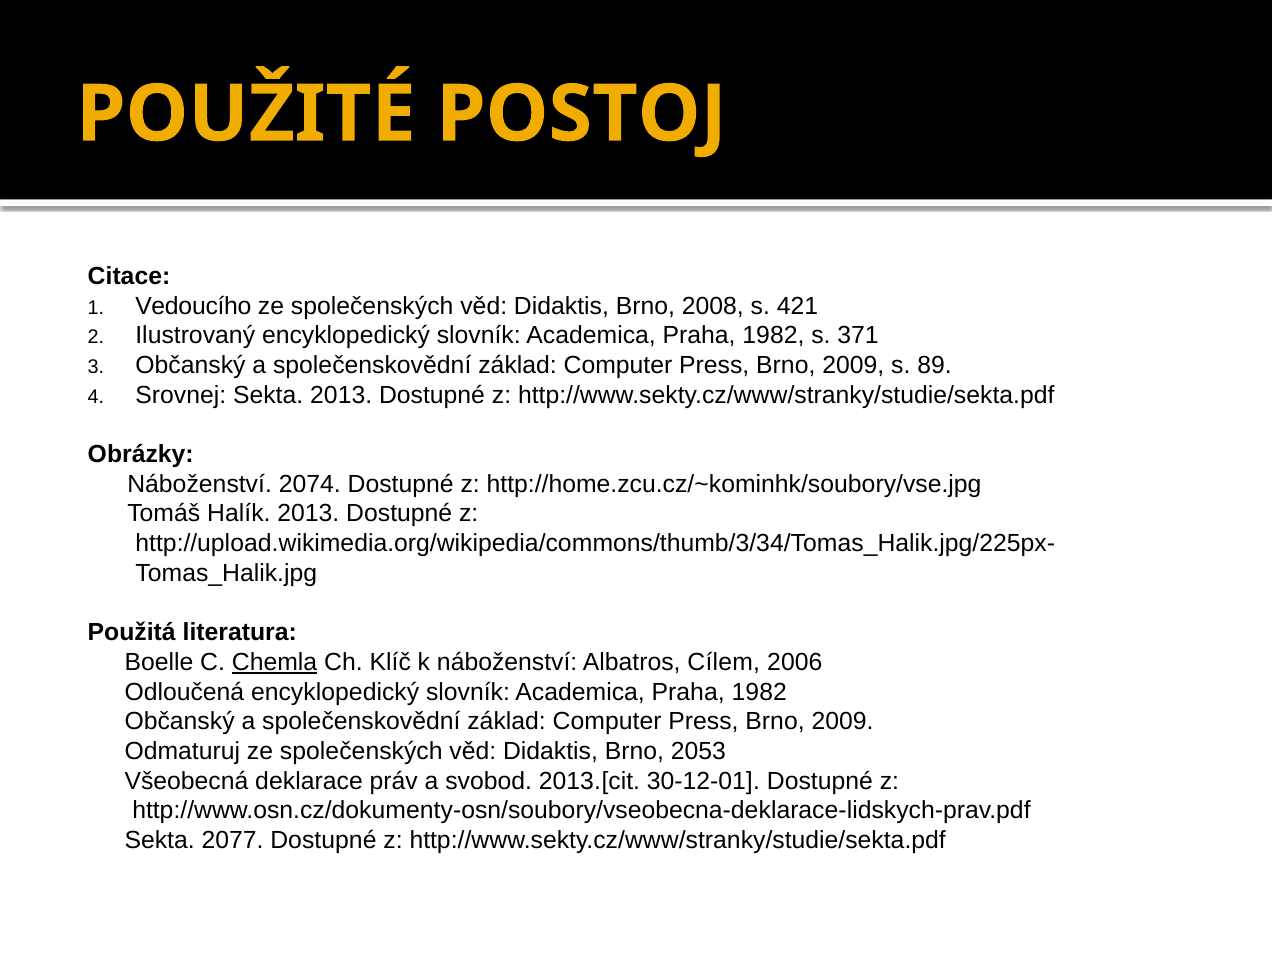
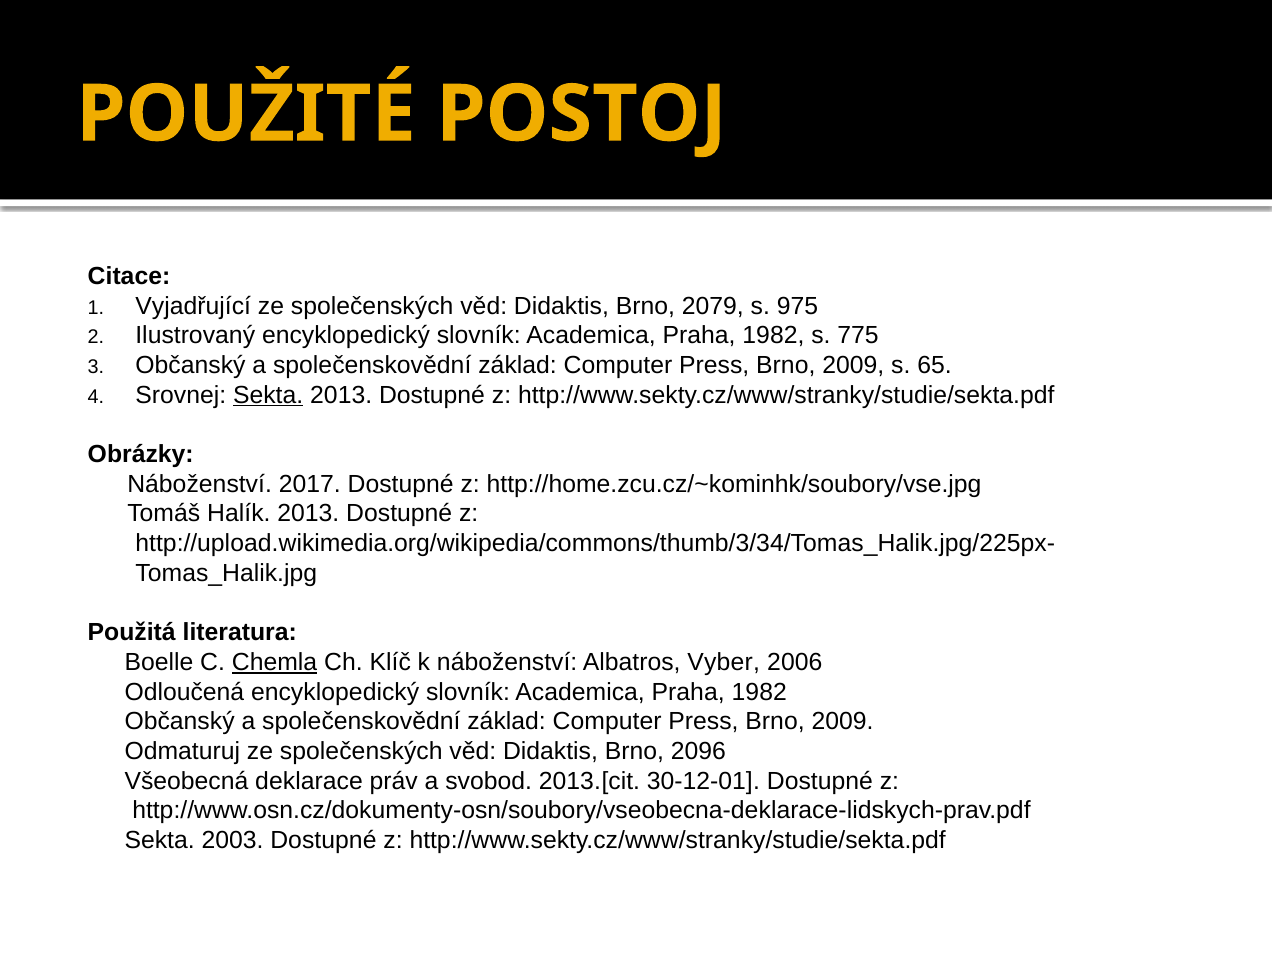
Vedoucího: Vedoucího -> Vyjadřující (193, 306)
2008: 2008 -> 2079 (713, 306)
421: 421 -> 975 (797, 306)
371: 371 -> 775 (858, 336)
89: 89 -> 65 (935, 365)
Sekta underline: none -> present (268, 395)
2074: 2074 -> 2017 (310, 484)
Cílem: Cílem -> Vyber (724, 662)
2053: 2053 -> 2096 (698, 751)
2077: 2077 -> 2003 (233, 840)
